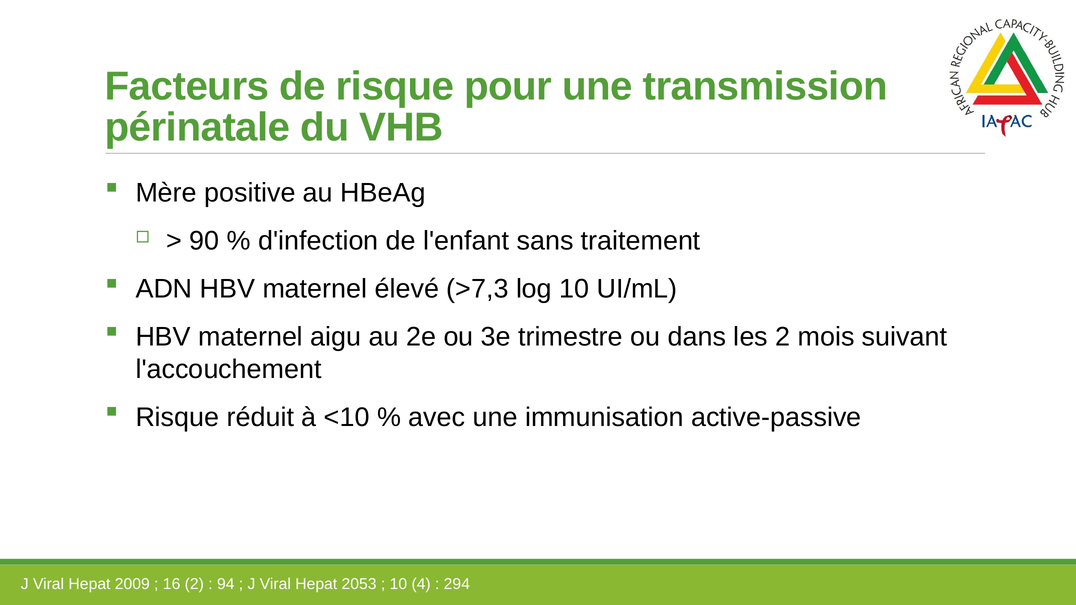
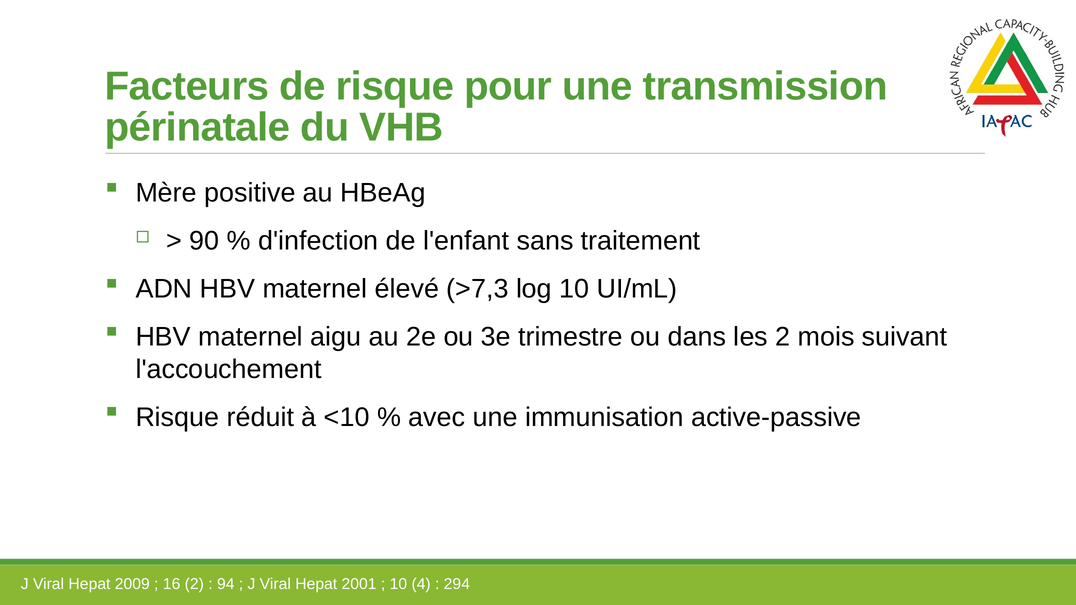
2053: 2053 -> 2001 (359, 584)
